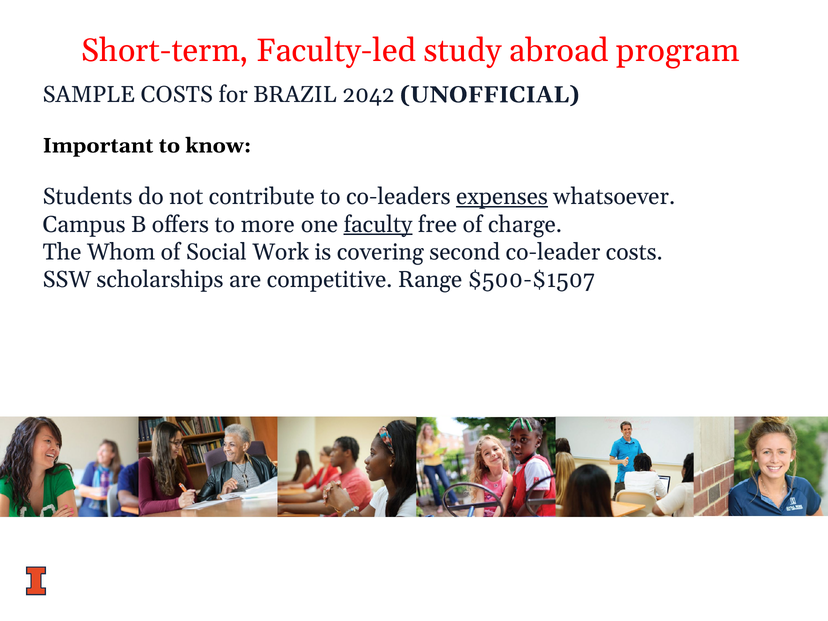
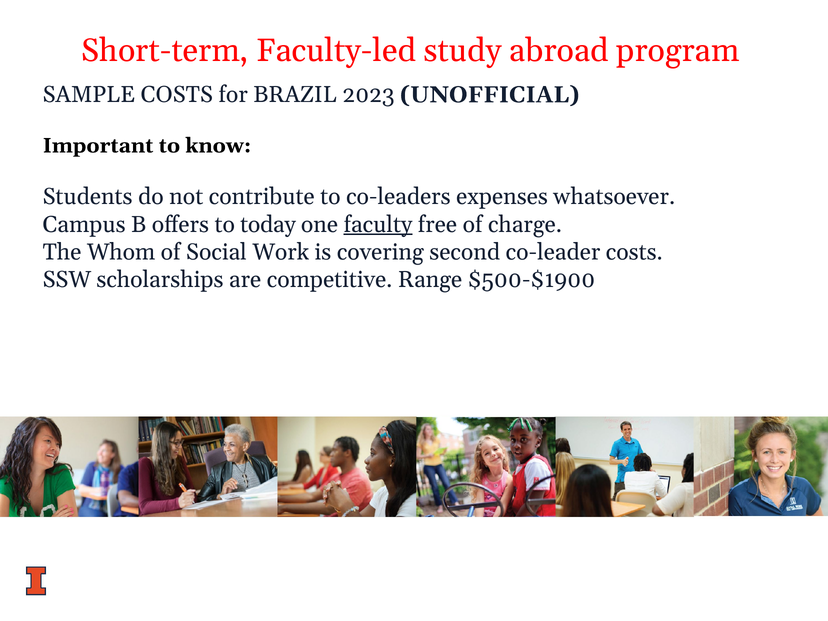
2042: 2042 -> 2023 (368, 95)
expenses underline: present -> none (502, 197)
more: more -> today (268, 224)
$500-$1507: $500-$1507 -> $500-$1900 (532, 280)
